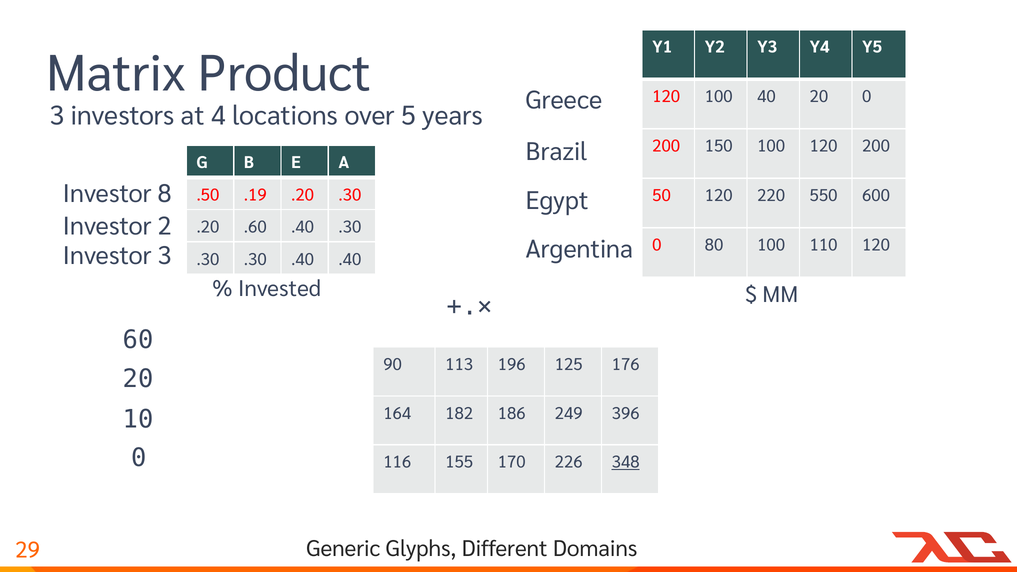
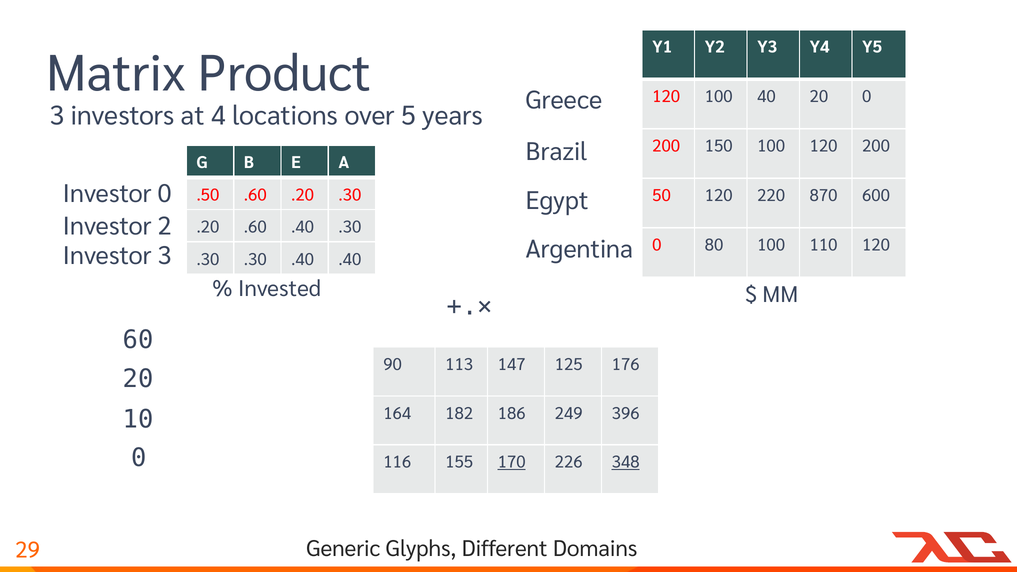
Investor 8: 8 -> 0 (165, 194)
.50 .19: .19 -> .60 (255, 195)
550: 550 -> 870 (824, 196)
196: 196 -> 147 (512, 365)
170 underline: none -> present (512, 462)
